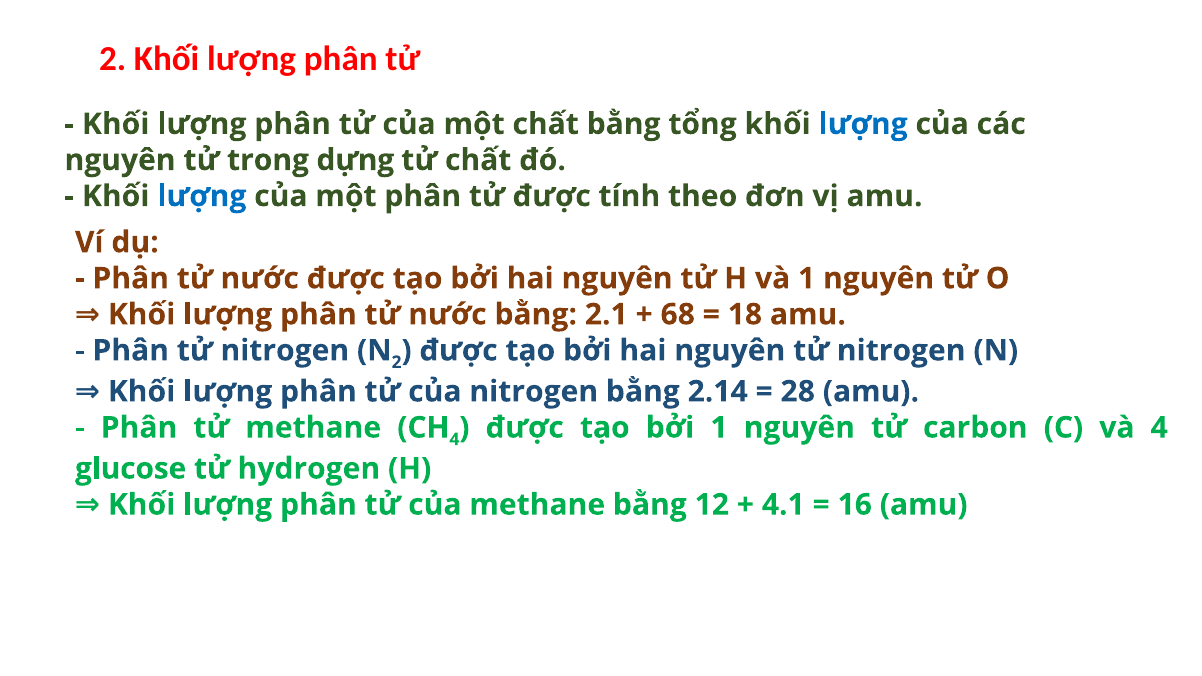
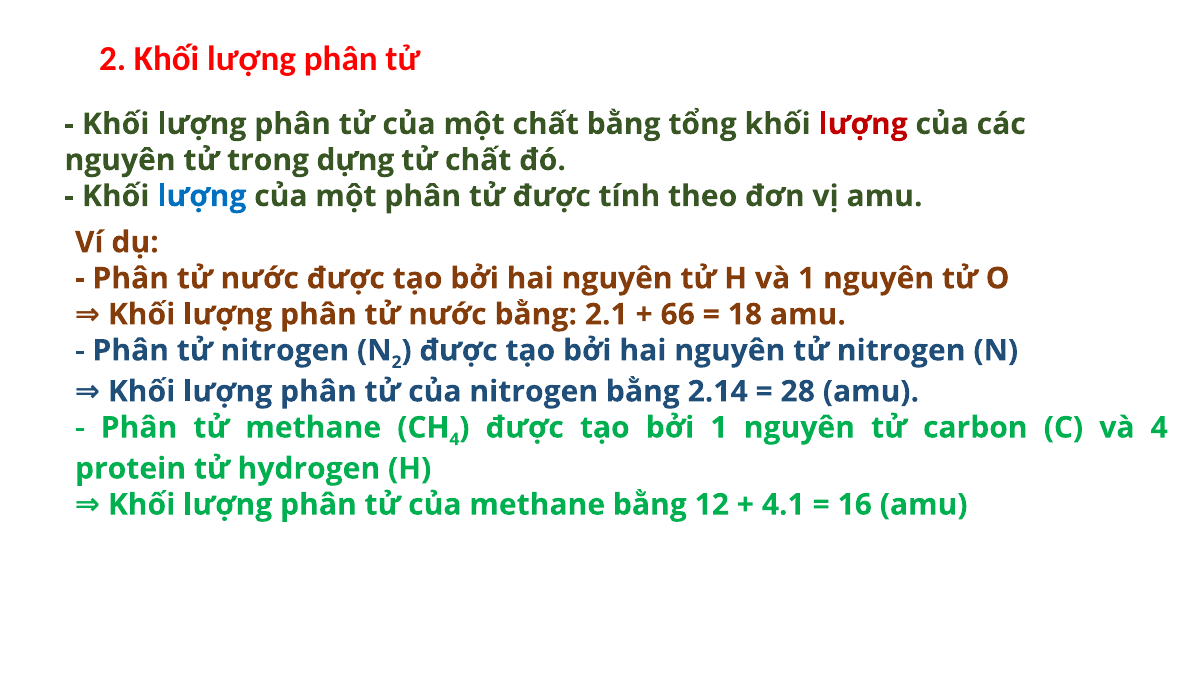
lượng colour: blue -> red (863, 124)
68: 68 -> 66 (678, 315)
glucose: glucose -> protein (131, 469)
